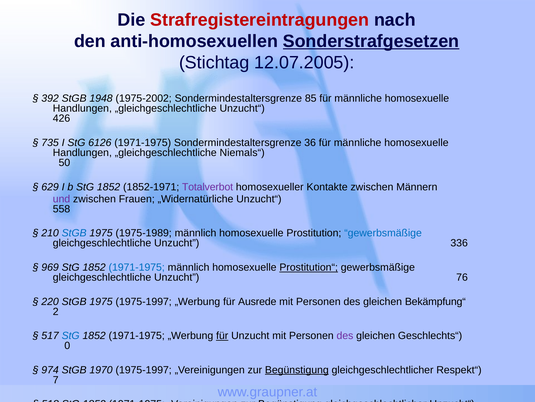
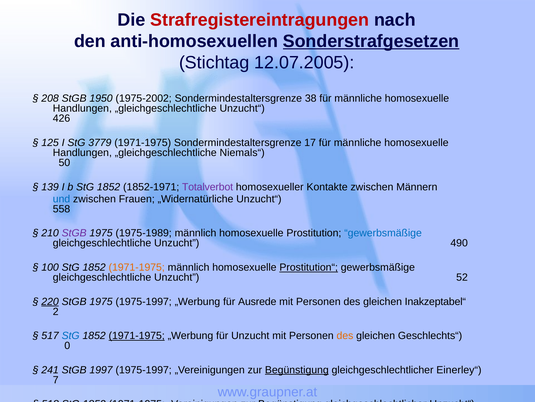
392: 392 -> 208 (50, 98)
1948: 1948 -> 1950 (101, 98)
85: 85 -> 38 (311, 98)
735: 735 -> 125 (50, 142)
6126: 6126 -> 3779 (100, 142)
36: 36 -> 17 (310, 142)
629: 629 -> 139 (50, 187)
und colour: purple -> blue (62, 199)
StGB colour: blue -> purple (74, 233)
336: 336 -> 490 (459, 243)
969: 969 -> 100 (50, 267)
1971-1975 colour: blue -> orange (137, 267)
76: 76 -> 52 (462, 277)
220 underline: none -> present (50, 301)
Bekämpfung“: Bekämpfung“ -> Inakzeptabel“ (435, 301)
1971-1975 underline: none -> present (137, 335)
für underline: present -> none (222, 335)
des colour: purple -> orange (345, 335)
974: 974 -> 241 (50, 369)
1970: 1970 -> 1997 (101, 369)
Respekt“: Respekt“ -> Einerley“ (459, 369)
